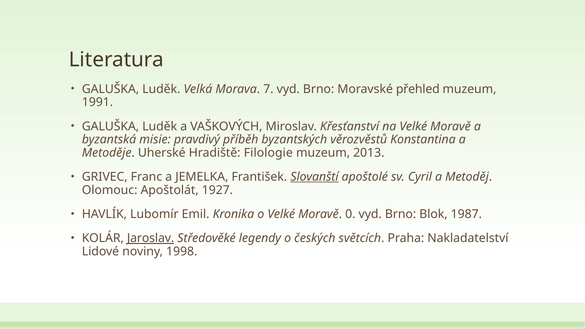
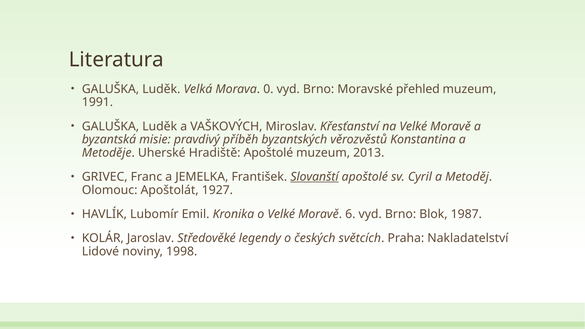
7: 7 -> 0 (268, 89)
Hradiště Filologie: Filologie -> Apoštolé (268, 153)
0: 0 -> 6 (350, 214)
Jaroslav underline: present -> none (151, 238)
